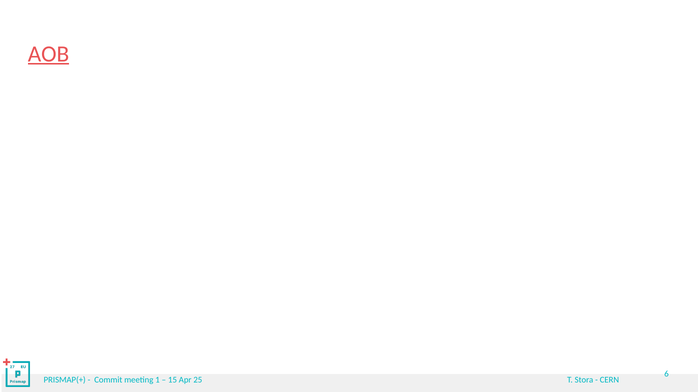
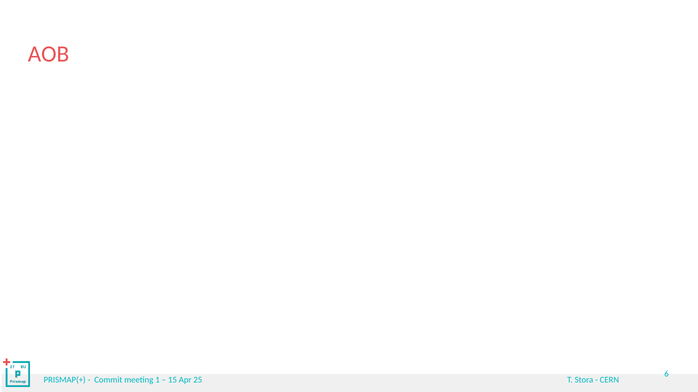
AOB underline: present -> none (48, 54)
